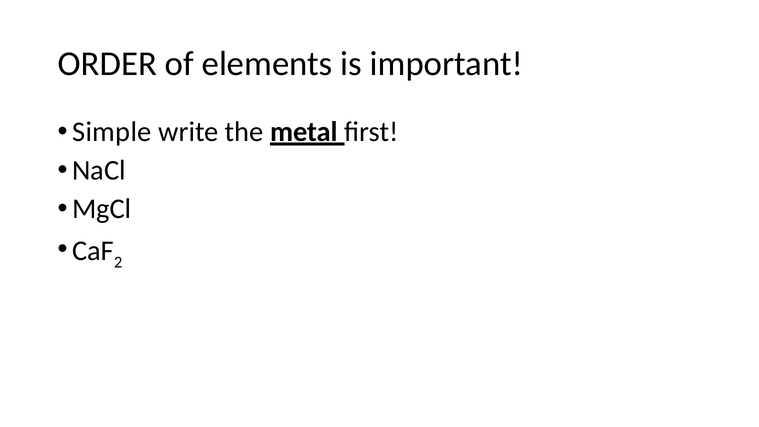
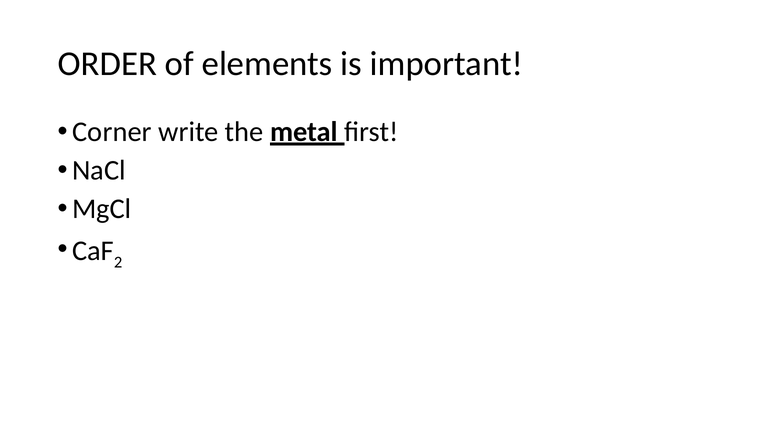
Simple: Simple -> Corner (112, 132)
